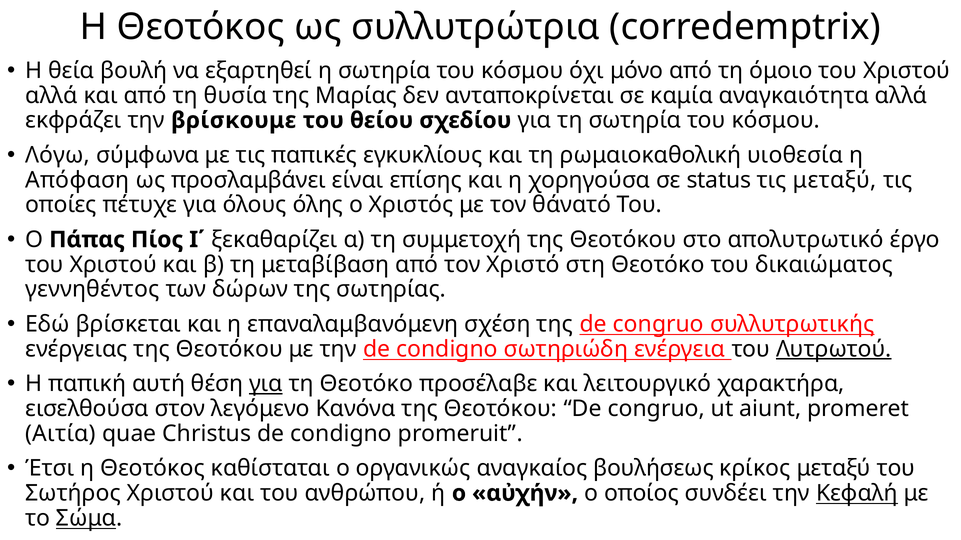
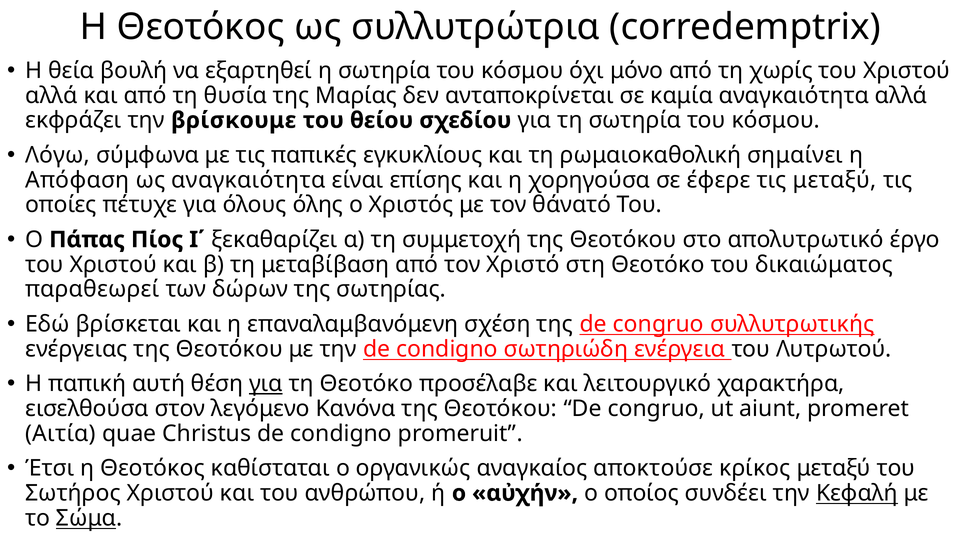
όμοιο: όμοιο -> χωρίς (781, 71)
υιοθεσία: υιοθεσία -> σημαίνει (795, 155)
ως προσλαμβάνει: προσλαμβάνει -> αναγκαιότητα (248, 180)
status: status -> έφερε (719, 180)
γεννηθέντος: γεννηθέντος -> παραθεωρεί (92, 290)
Λυτρωτού underline: present -> none (834, 349)
βουλήσεως: βουλήσεως -> αποκτούσε (653, 469)
